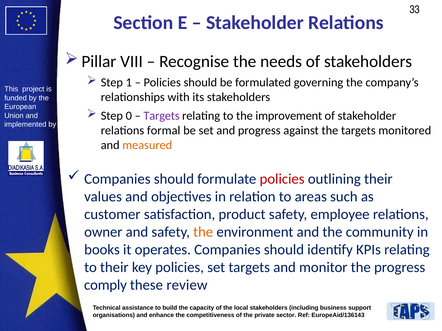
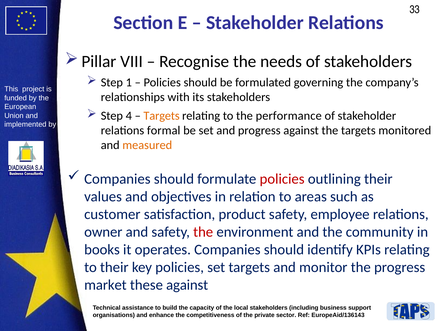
0: 0 -> 4 (129, 116)
Targets colour: purple -> orange (162, 116)
improvement: improvement -> performance (289, 116)
the colour: orange -> red (203, 232)
comply: comply -> market (105, 285)
these review: review -> against (187, 285)
